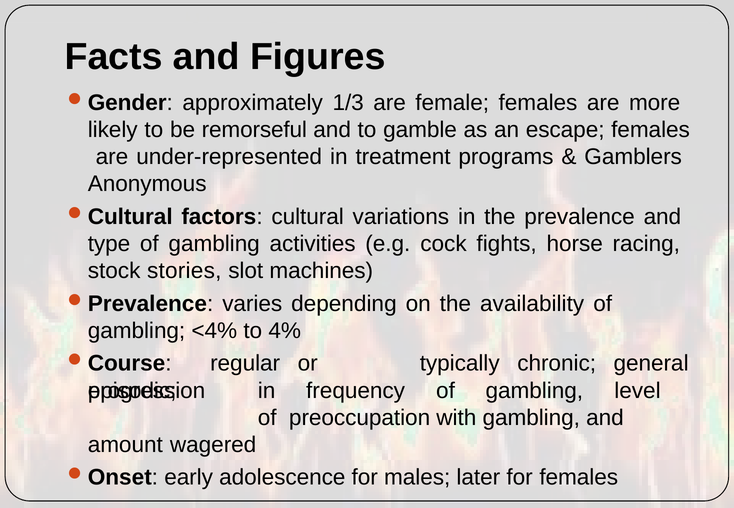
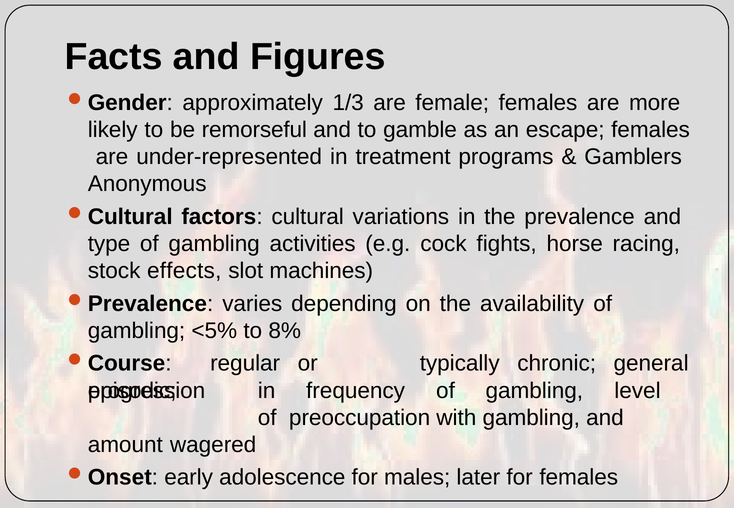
stories: stories -> effects (184, 271)
<4%: <4% -> <5% (214, 331)
4%: 4% -> 8% (285, 331)
